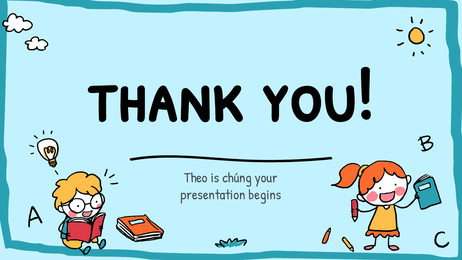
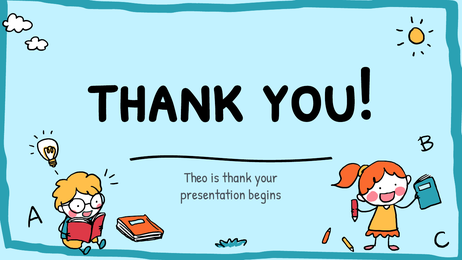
is chúng: chúng -> thank (237, 178)
